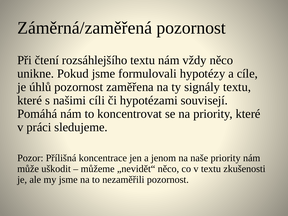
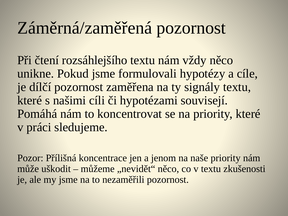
úhlů: úhlů -> dílčí (40, 87)
